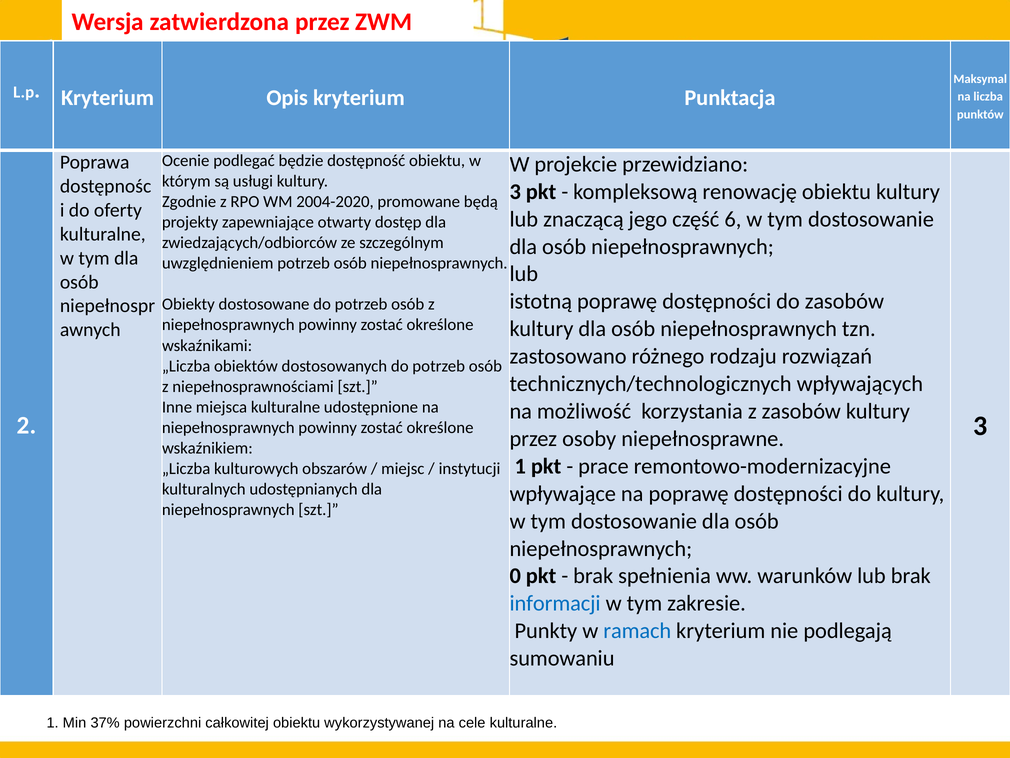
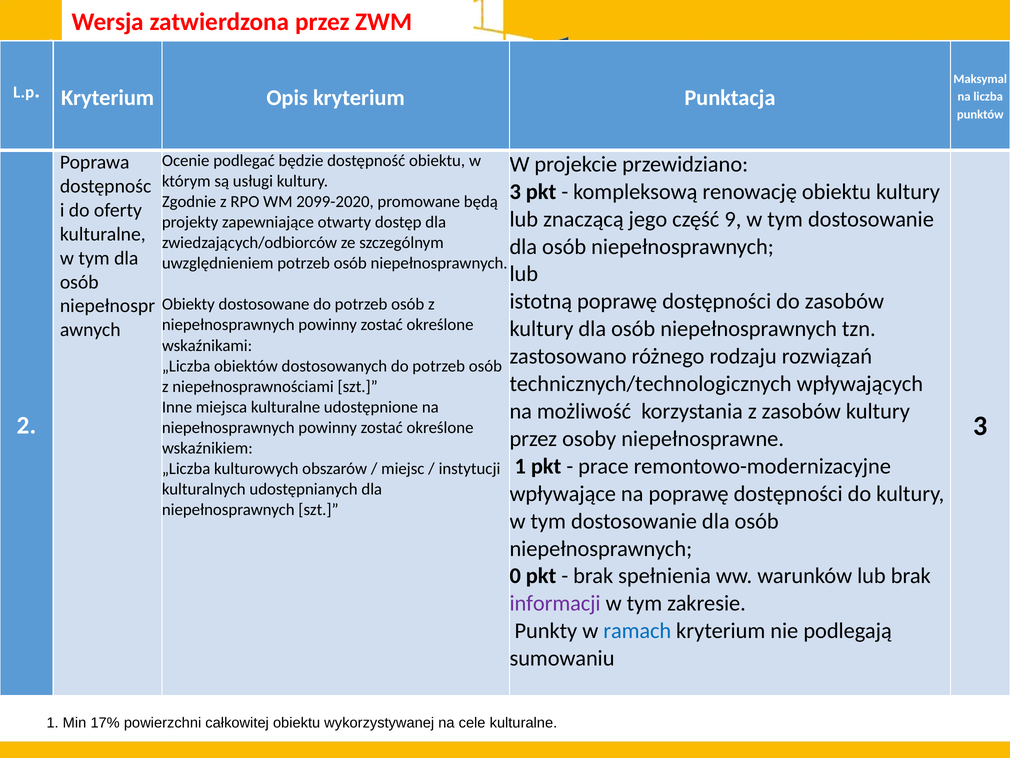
2004-2020: 2004-2020 -> 2099-2020 (335, 202)
6: 6 -> 9 (733, 219)
informacji colour: blue -> purple (555, 603)
37%: 37% -> 17% (105, 722)
